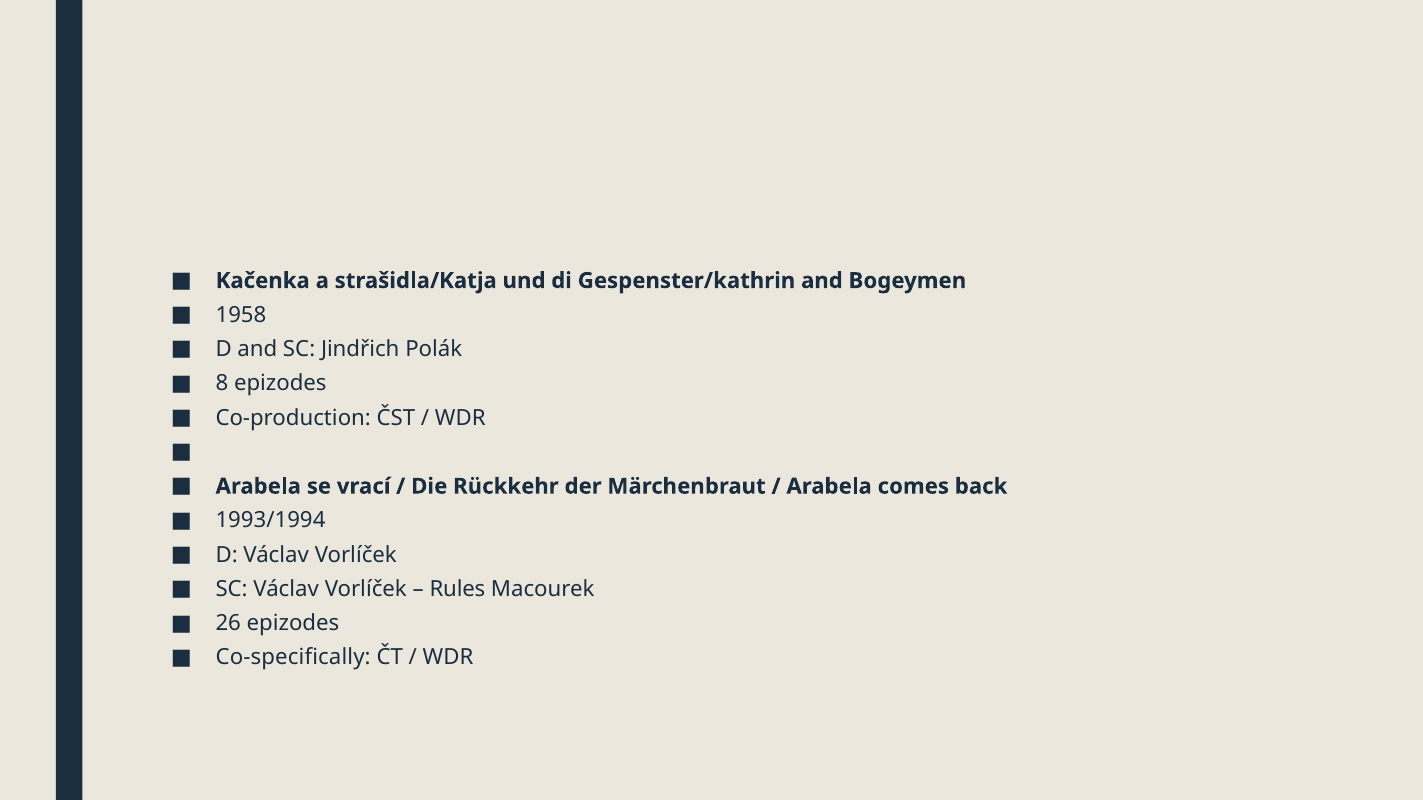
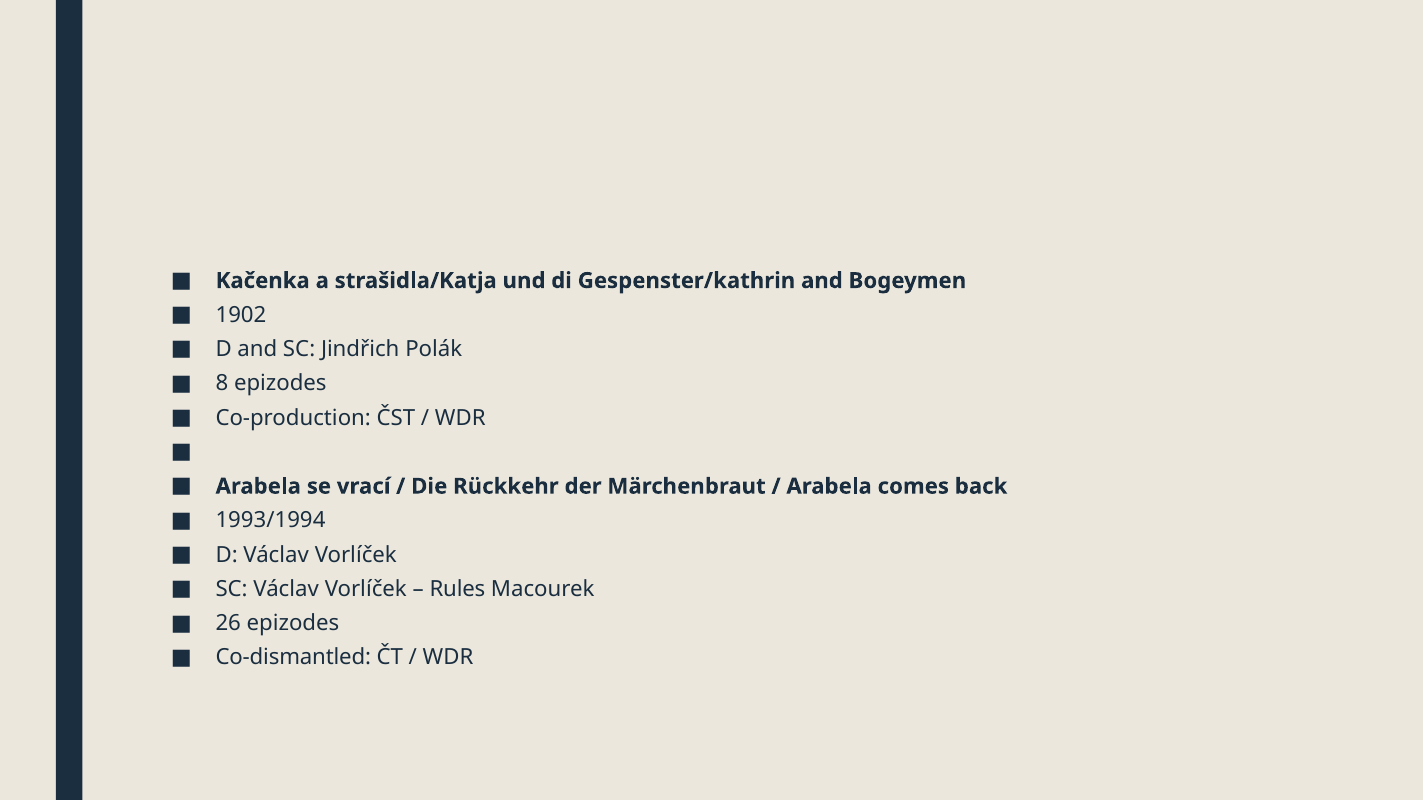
1958: 1958 -> 1902 (241, 315)
Co-specifically: Co-specifically -> Co-dismantled (293, 658)
